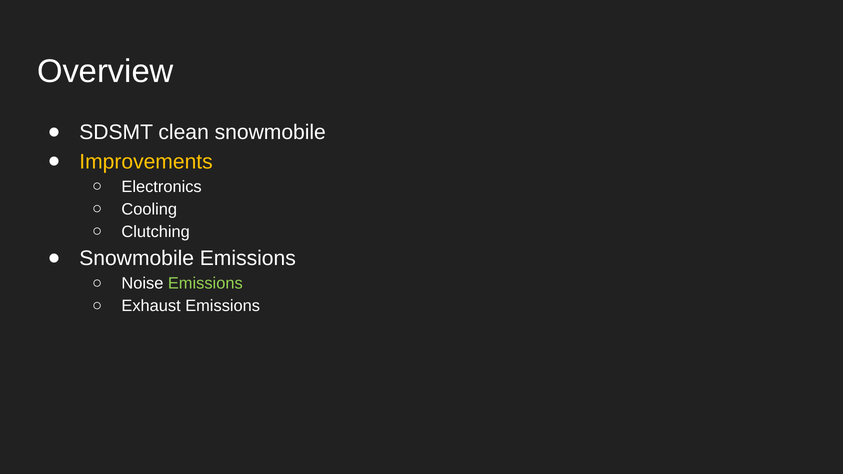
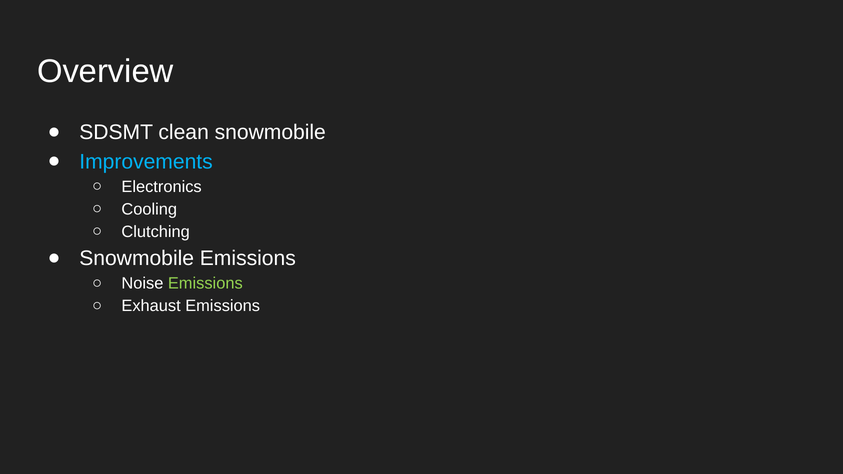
Improvements colour: yellow -> light blue (146, 162)
